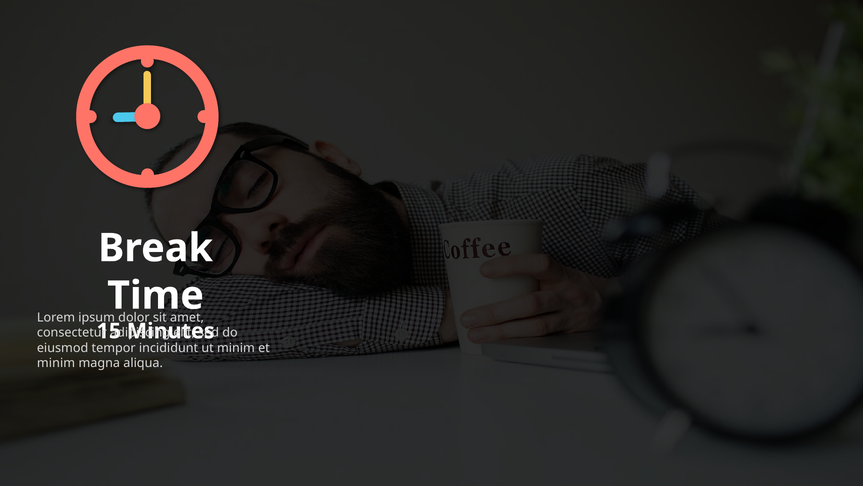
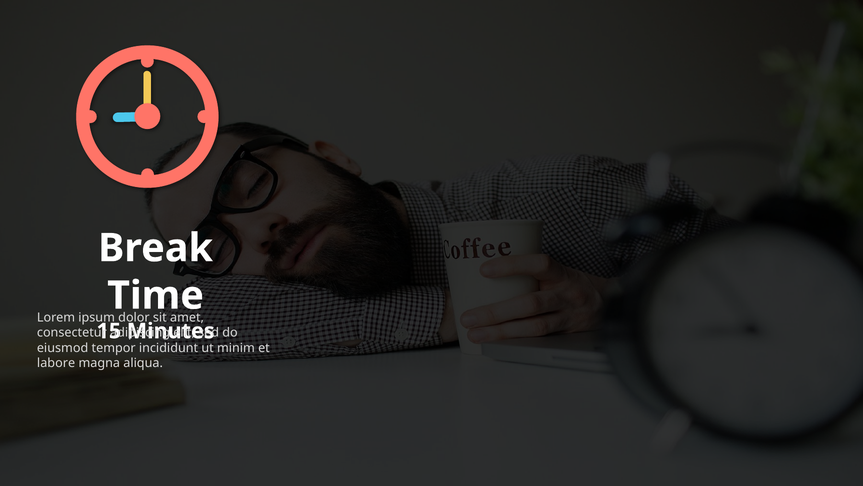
minim: minim -> labore (56, 363)
